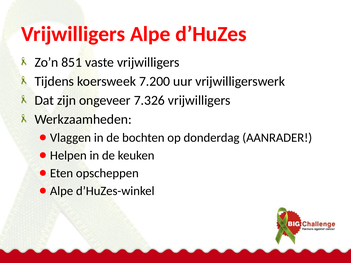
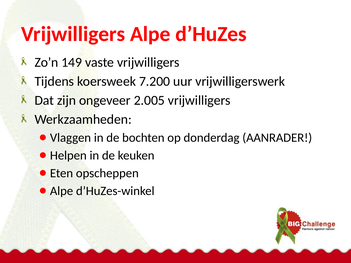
851: 851 -> 149 (72, 62)
7.326: 7.326 -> 2.005 (149, 101)
